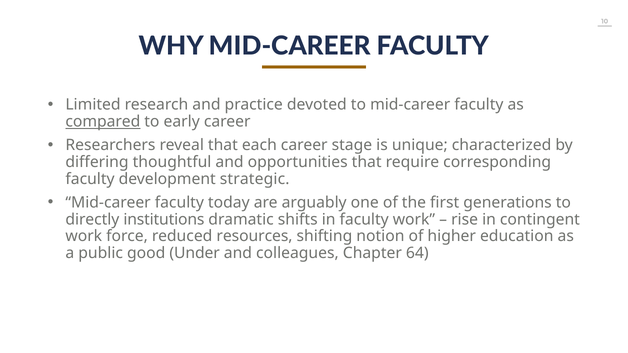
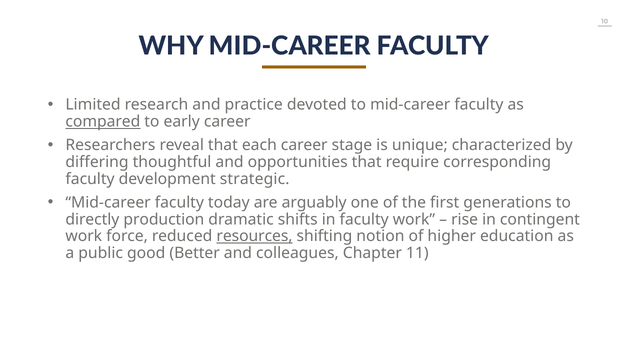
institutions: institutions -> production (164, 220)
resources underline: none -> present (255, 236)
Under: Under -> Better (195, 253)
64: 64 -> 11 (417, 253)
